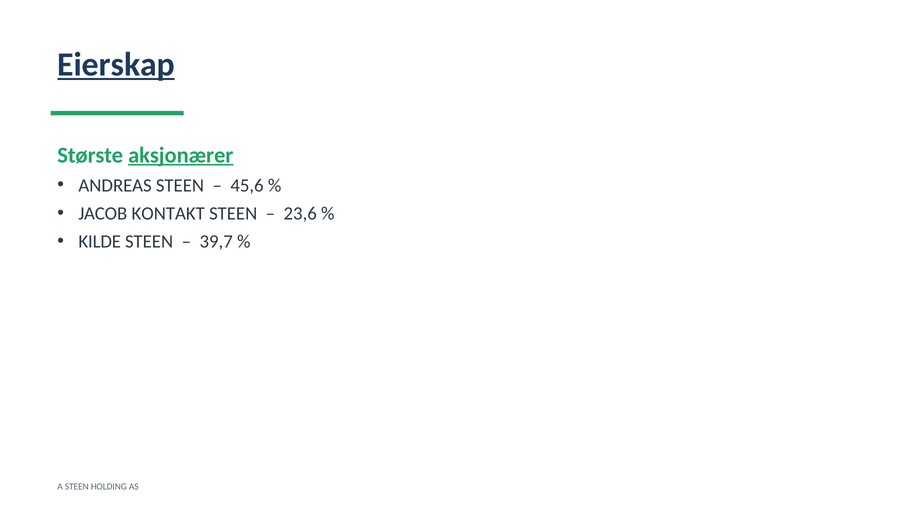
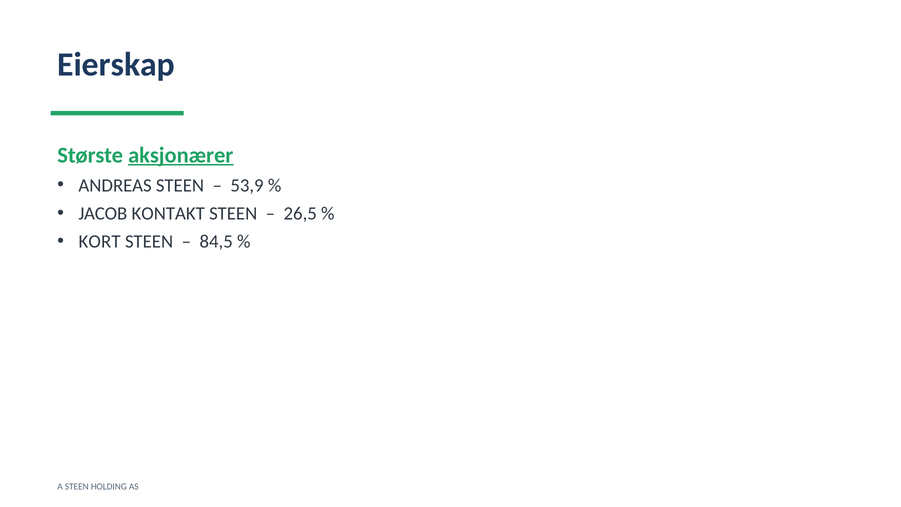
Eierskap underline: present -> none (116, 64)
45,6: 45,6 -> 53,9 (247, 185)
23,6: 23,6 -> 26,5 (300, 213)
KILDE: KILDE -> KORT (100, 242)
39,7: 39,7 -> 84,5 (216, 242)
